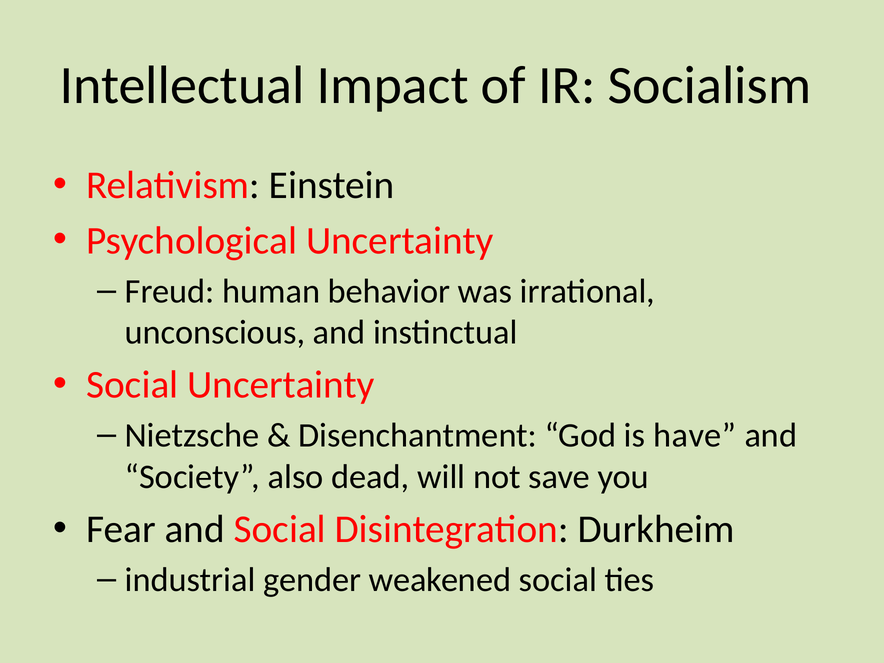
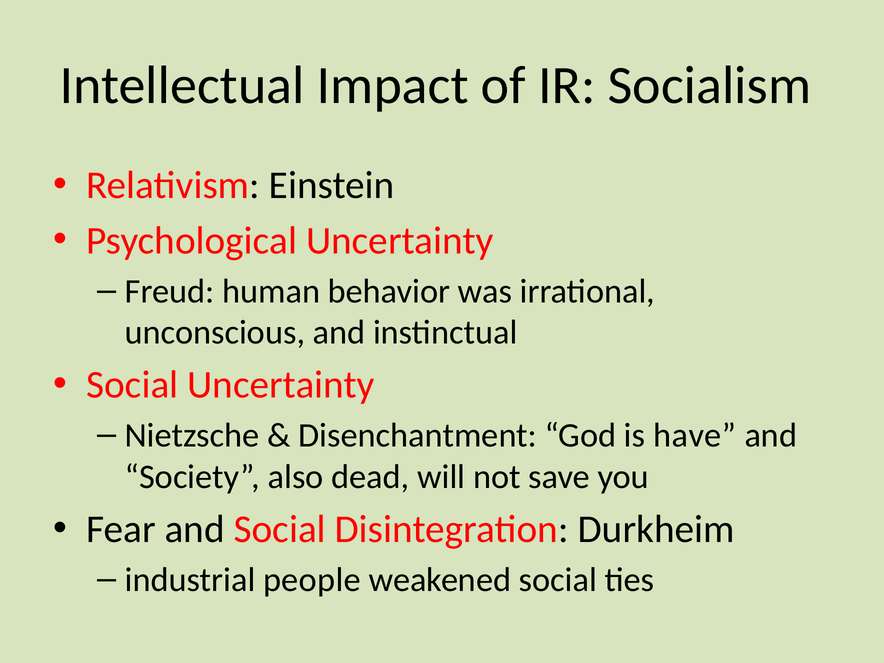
gender: gender -> people (312, 580)
